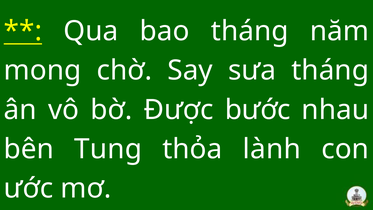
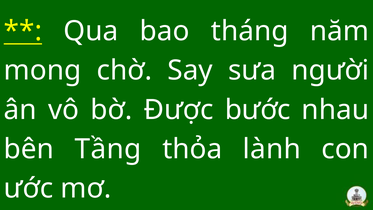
sưa tháng: tháng -> người (330, 70)
Tụng: Tụng -> Tầng (108, 149)
